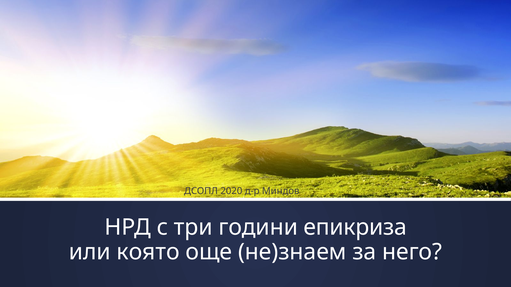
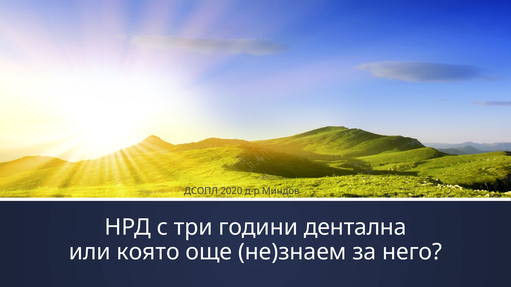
епикриза: епикриза -> дентална (355, 228)
